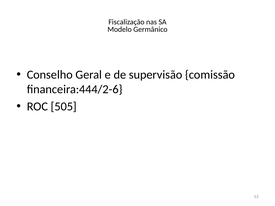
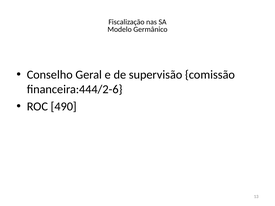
505: 505 -> 490 (64, 107)
